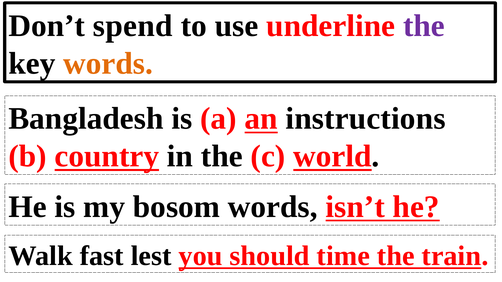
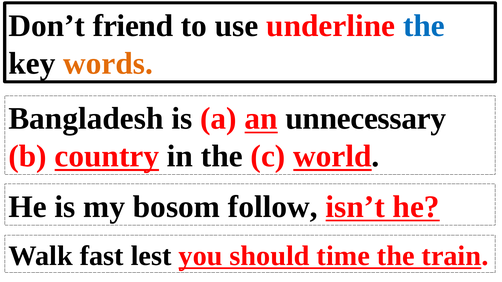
spend: spend -> friend (133, 26)
the colour: purple -> blue (424, 26)
instructions: instructions -> unnecessary (366, 119)
bosom words: words -> follow (273, 207)
